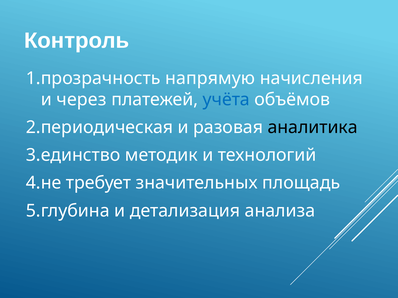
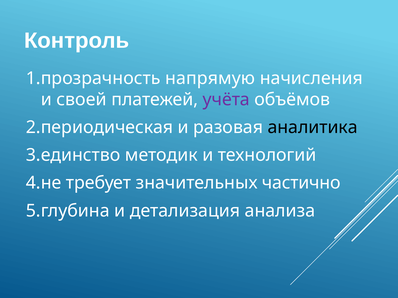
через: через -> своей (82, 100)
учёта colour: blue -> purple (226, 100)
площадь: площадь -> частично (301, 183)
